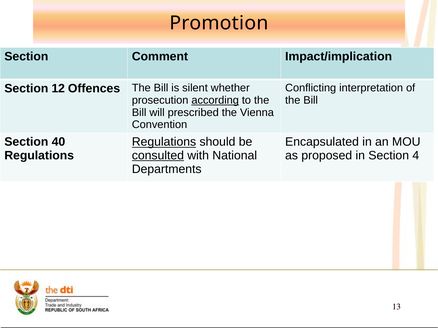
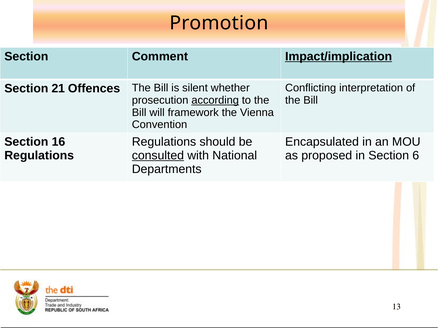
Impact/implication underline: none -> present (339, 57)
12: 12 -> 21 (58, 89)
prescribed: prescribed -> framework (193, 113)
40: 40 -> 16 (58, 142)
Regulations underline: present -> none (164, 142)
4: 4 -> 6 (416, 156)
